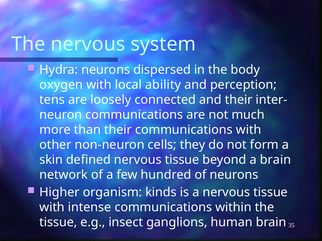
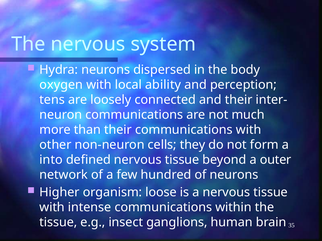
skin: skin -> into (51, 160)
a brain: brain -> outer (276, 160)
kinds: kinds -> loose (161, 193)
